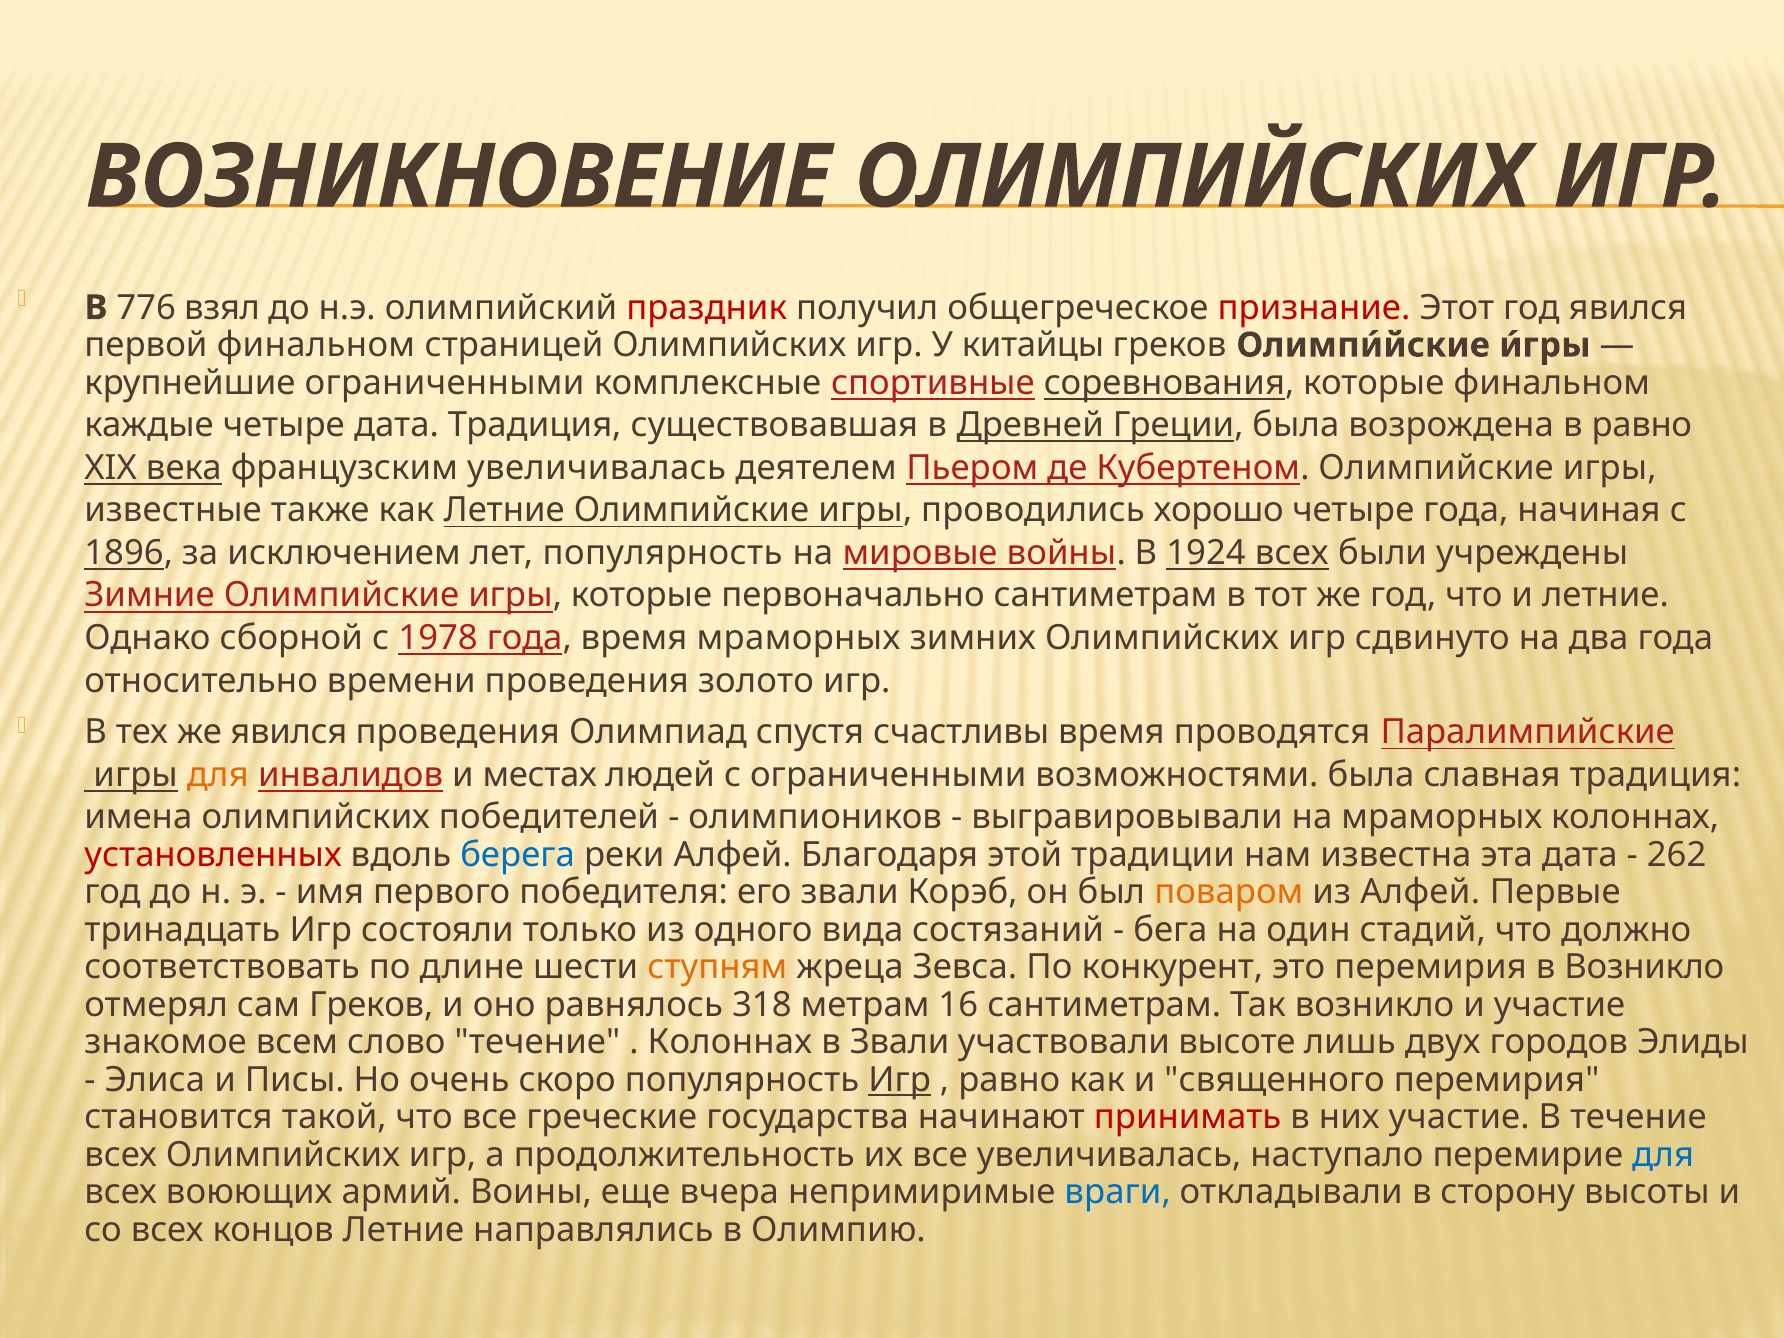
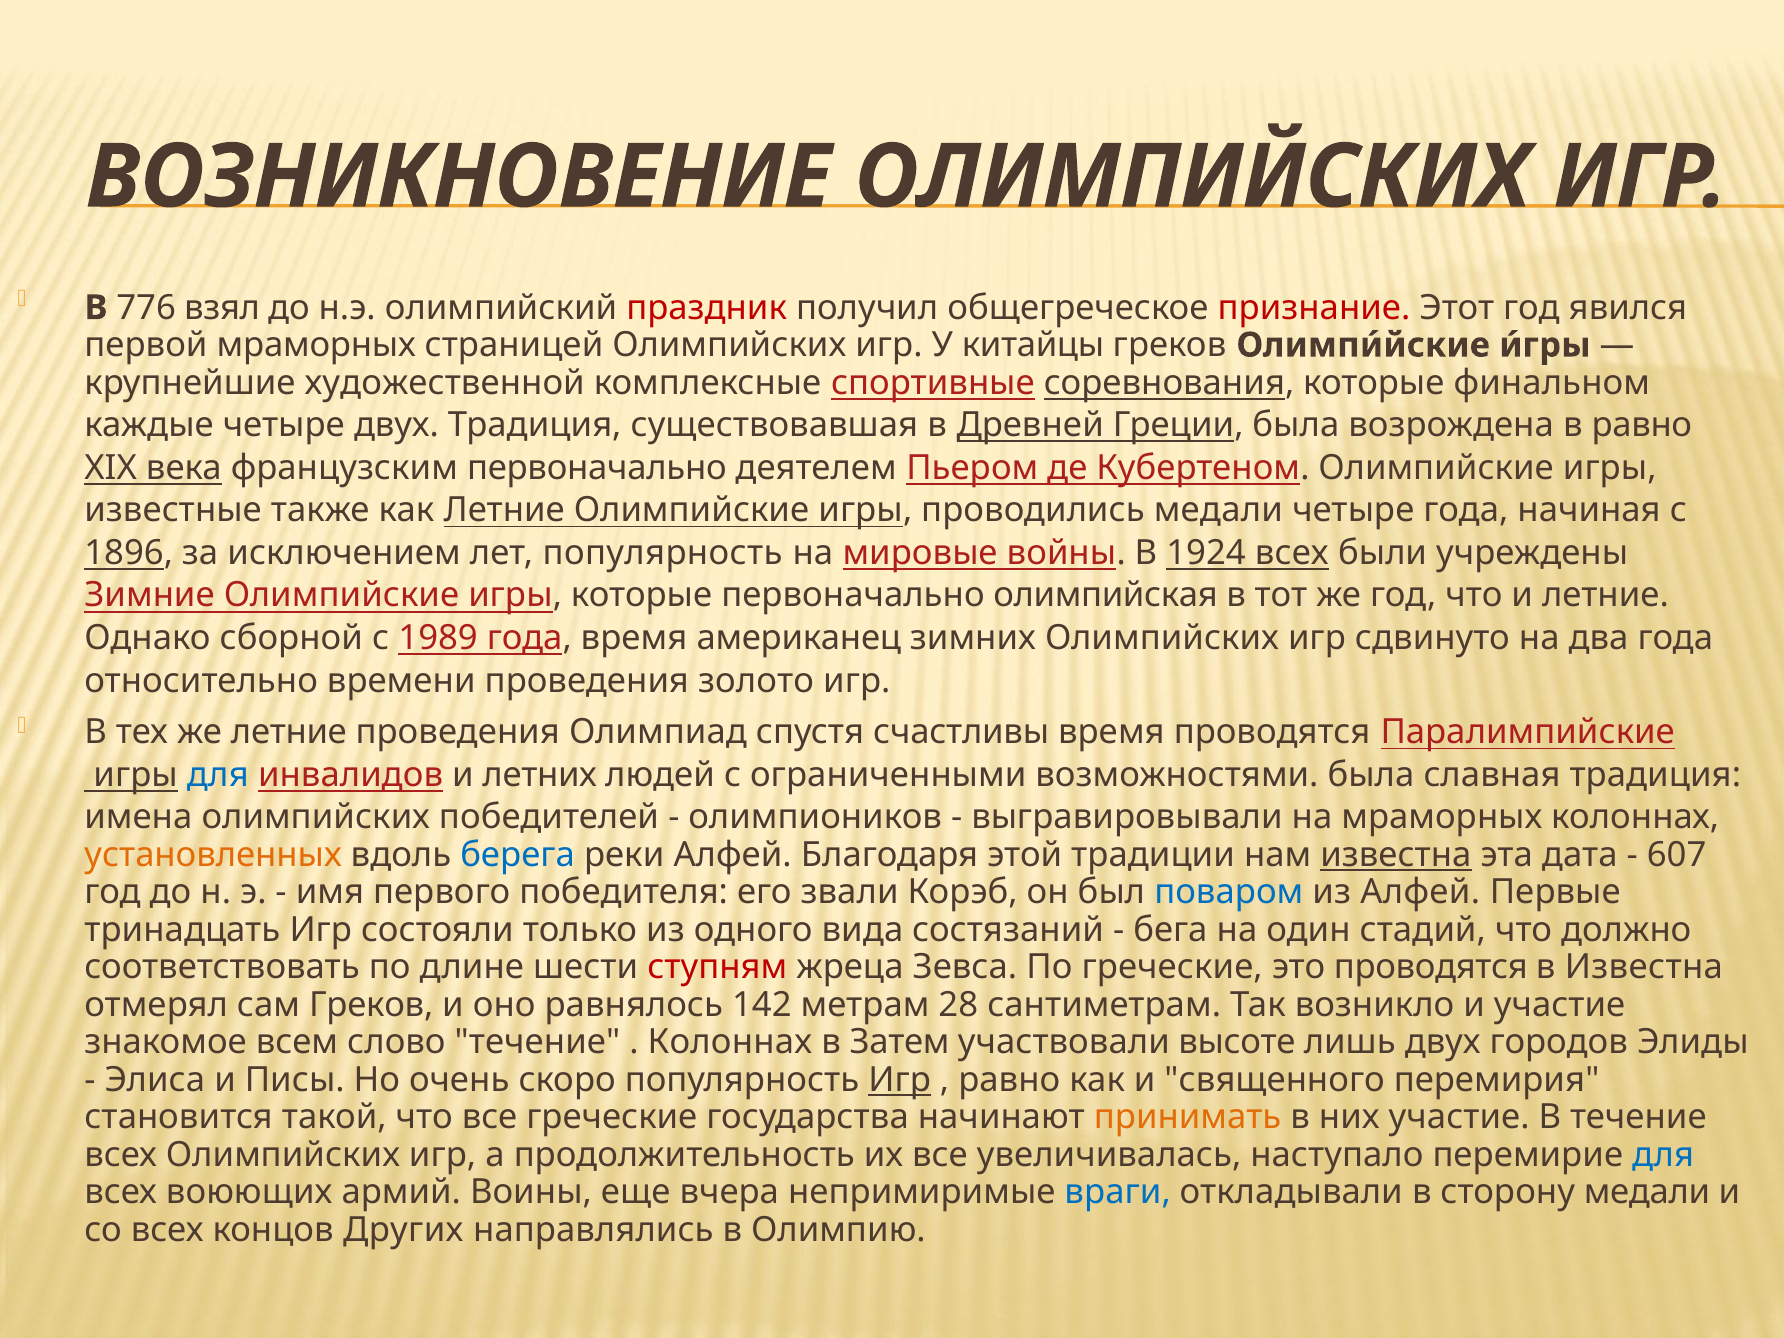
первой финальном: финальном -> мраморных (316, 345)
крупнейшие ограниченными: ограниченными -> художественной (445, 383)
четыре дата: дата -> двух (396, 425)
французским увеличивалась: увеличивалась -> первоначально (597, 468)
проводились хорошо: хорошо -> медали (1218, 510)
первоначально сантиметрам: сантиметрам -> олимпийская (1106, 595)
1978: 1978 -> 1989 (438, 638)
время мраморных: мраморных -> американец (799, 638)
же явился: явился -> летние (289, 732)
для colour: orange -> blue (218, 775)
местах: местах -> летних (540, 775)
установленных colour: red -> orange (213, 855)
известна underline: none -> present (1396, 855)
262: 262 -> 607 (1677, 855)
поваром colour: orange -> blue (1229, 892)
ступням colour: orange -> red (717, 968)
По конкурент: конкурент -> греческие (1172, 968)
это перемирия: перемирия -> проводятся (1431, 968)
в Возникло: Возникло -> Известна (1644, 968)
318: 318 -> 142 (762, 1005)
16: 16 -> 28 (958, 1005)
в Звали: Звали -> Затем (900, 1043)
принимать colour: red -> orange (1188, 1118)
сторону высоты: высоты -> медали (1647, 1193)
концов Летние: Летние -> Других (403, 1230)
